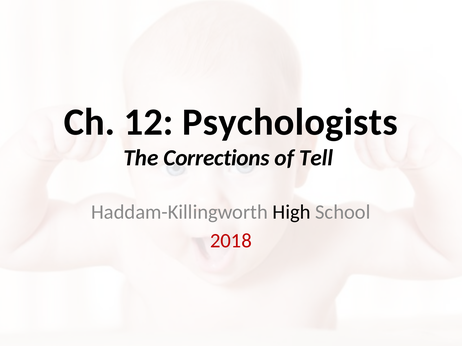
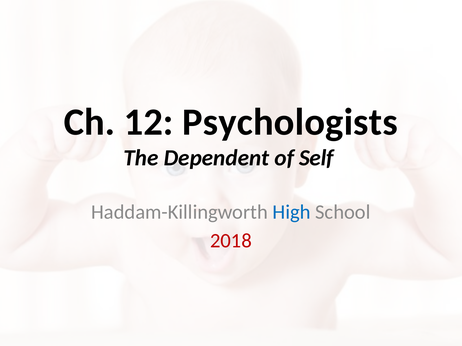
Corrections: Corrections -> Dependent (216, 158)
Tell: Tell -> Self (316, 158)
High colour: black -> blue (292, 212)
